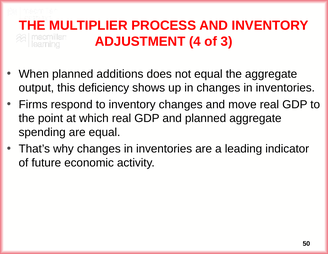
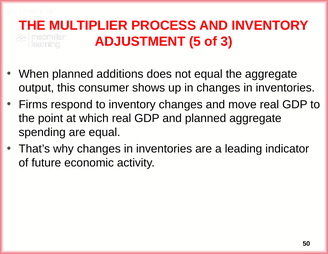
4: 4 -> 5 (195, 41)
deficiency: deficiency -> consumer (104, 88)
